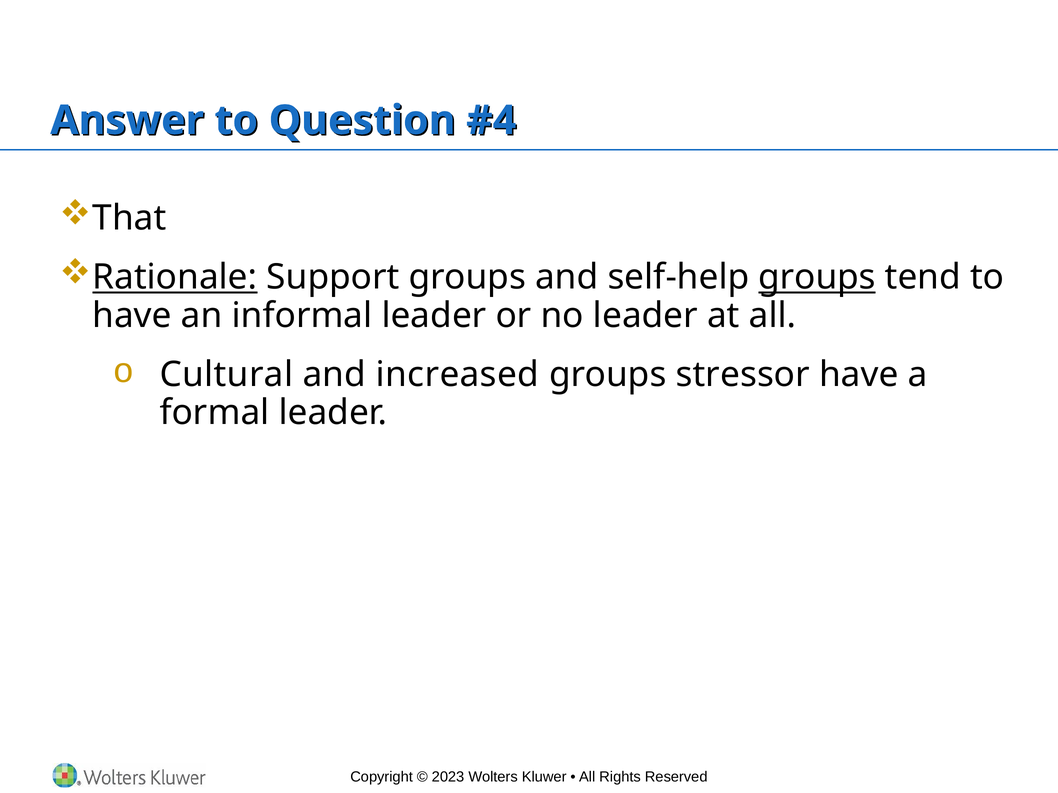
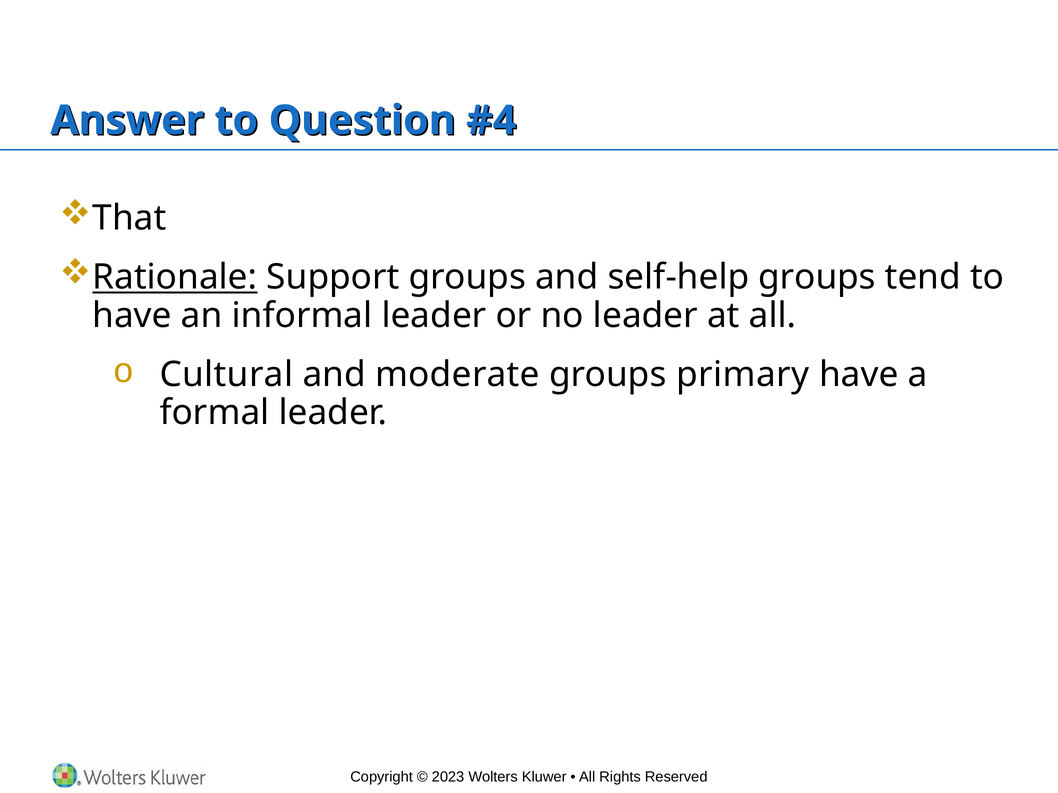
groups underline: present -> none (817, 278)
increased: increased -> moderate (457, 375)
stressor: stressor -> primary (743, 375)
